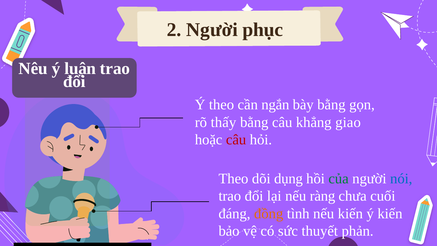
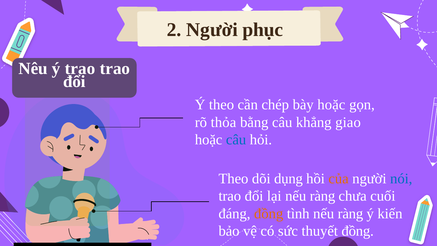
ý luận: luận -> trao (80, 68)
ngắn: ngắn -> chép (275, 105)
bày bằng: bằng -> hoặc (331, 105)
thấy: thấy -> thỏa (223, 122)
câu colour: red -> blue (236, 140)
của colour: green -> orange (339, 178)
tình nếu kiến: kiến -> ràng (350, 213)
thuyết phản: phản -> đồng (358, 231)
